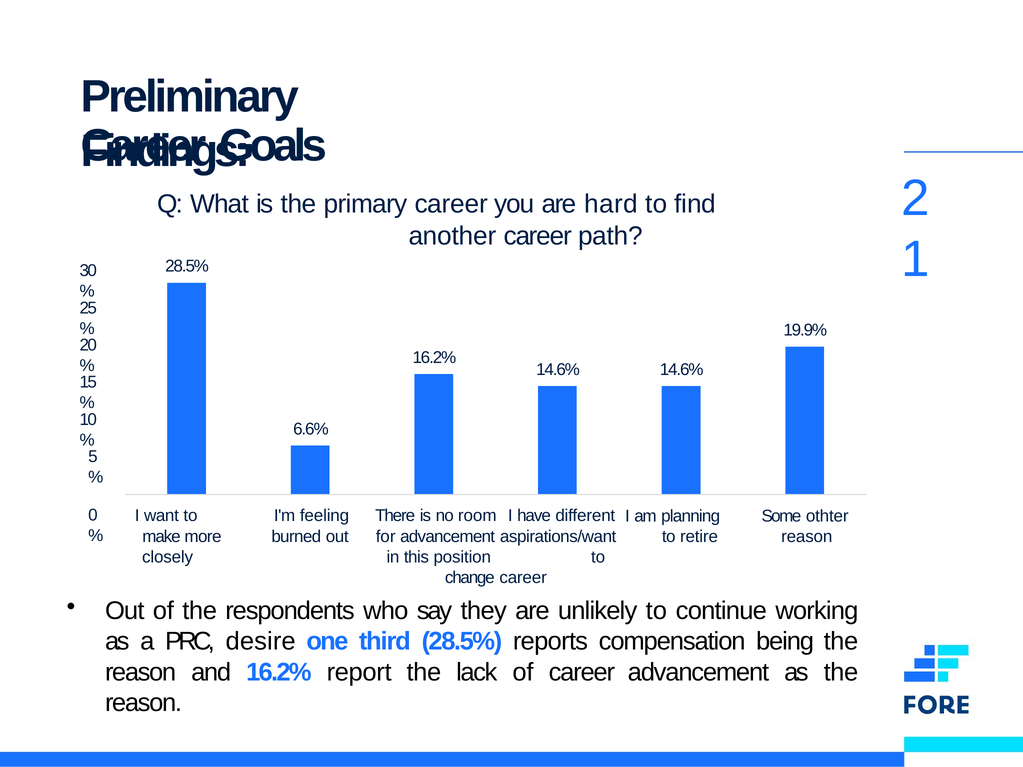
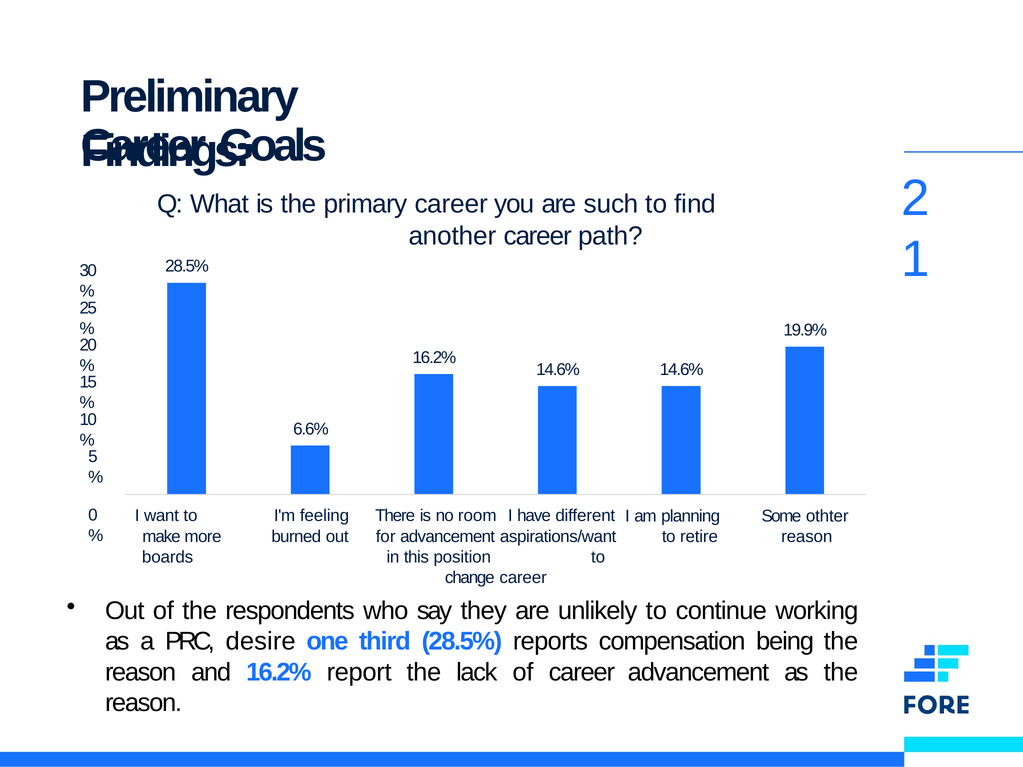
hard: hard -> such (611, 204)
closely: closely -> boards (168, 557)
